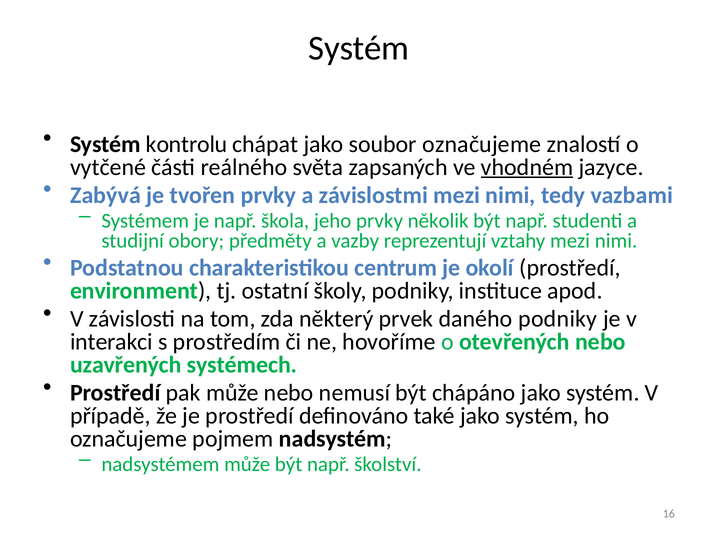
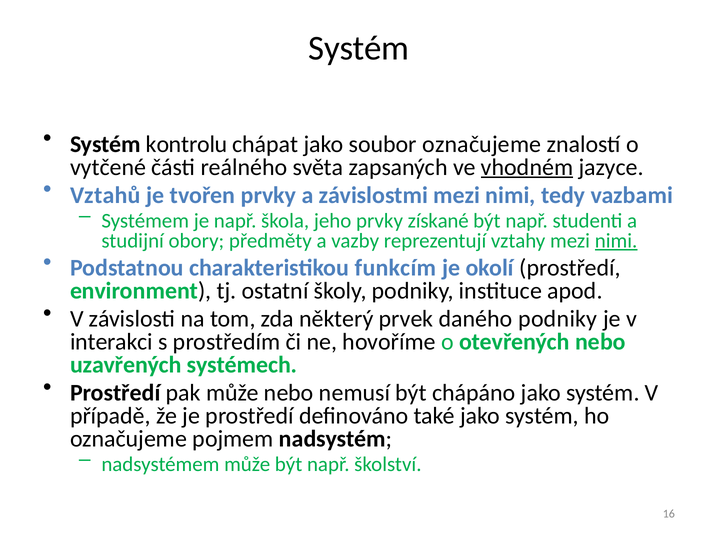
Zabývá: Zabývá -> Vztahů (105, 195)
několik: několik -> získané (438, 221)
nimi underline: none -> present (616, 241)
centrum: centrum -> funkcím (395, 268)
